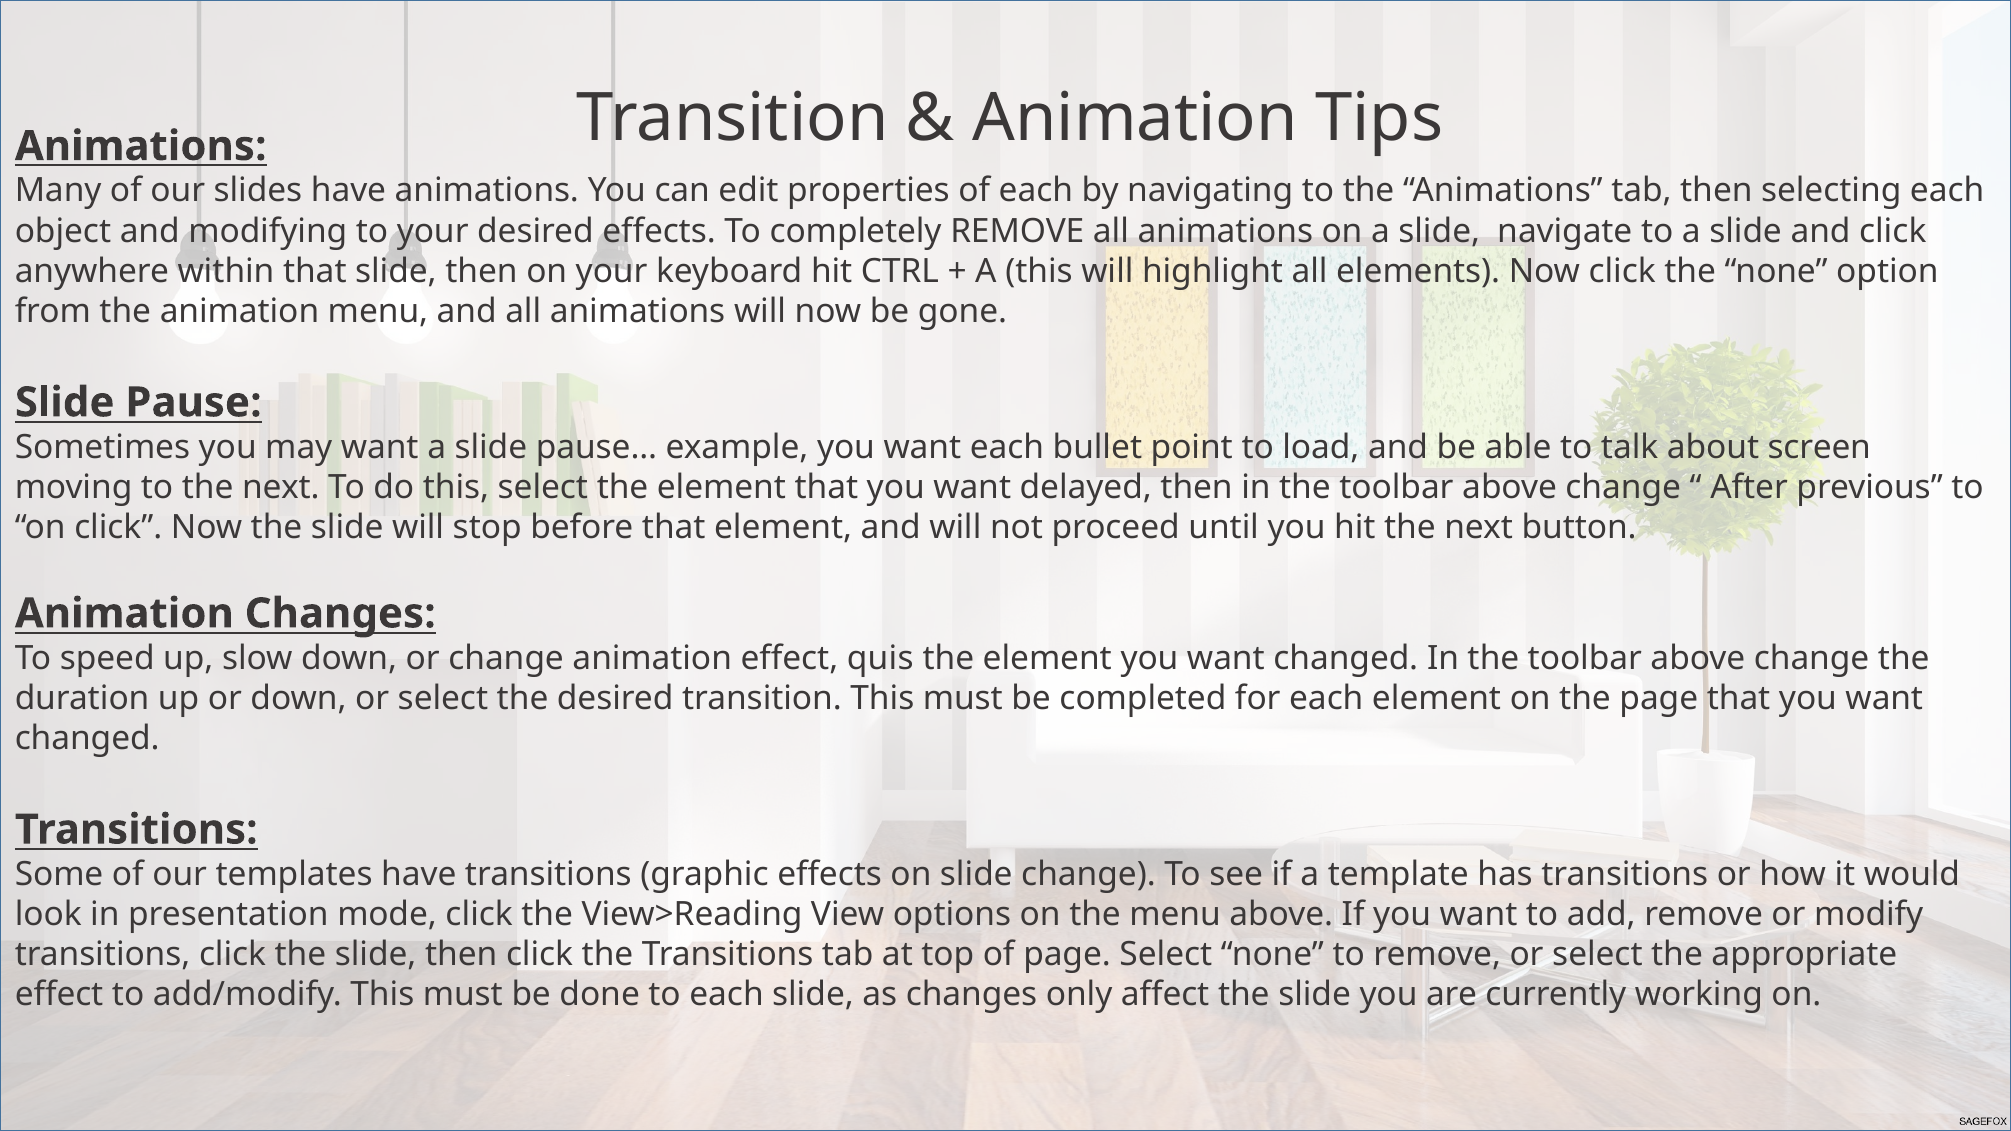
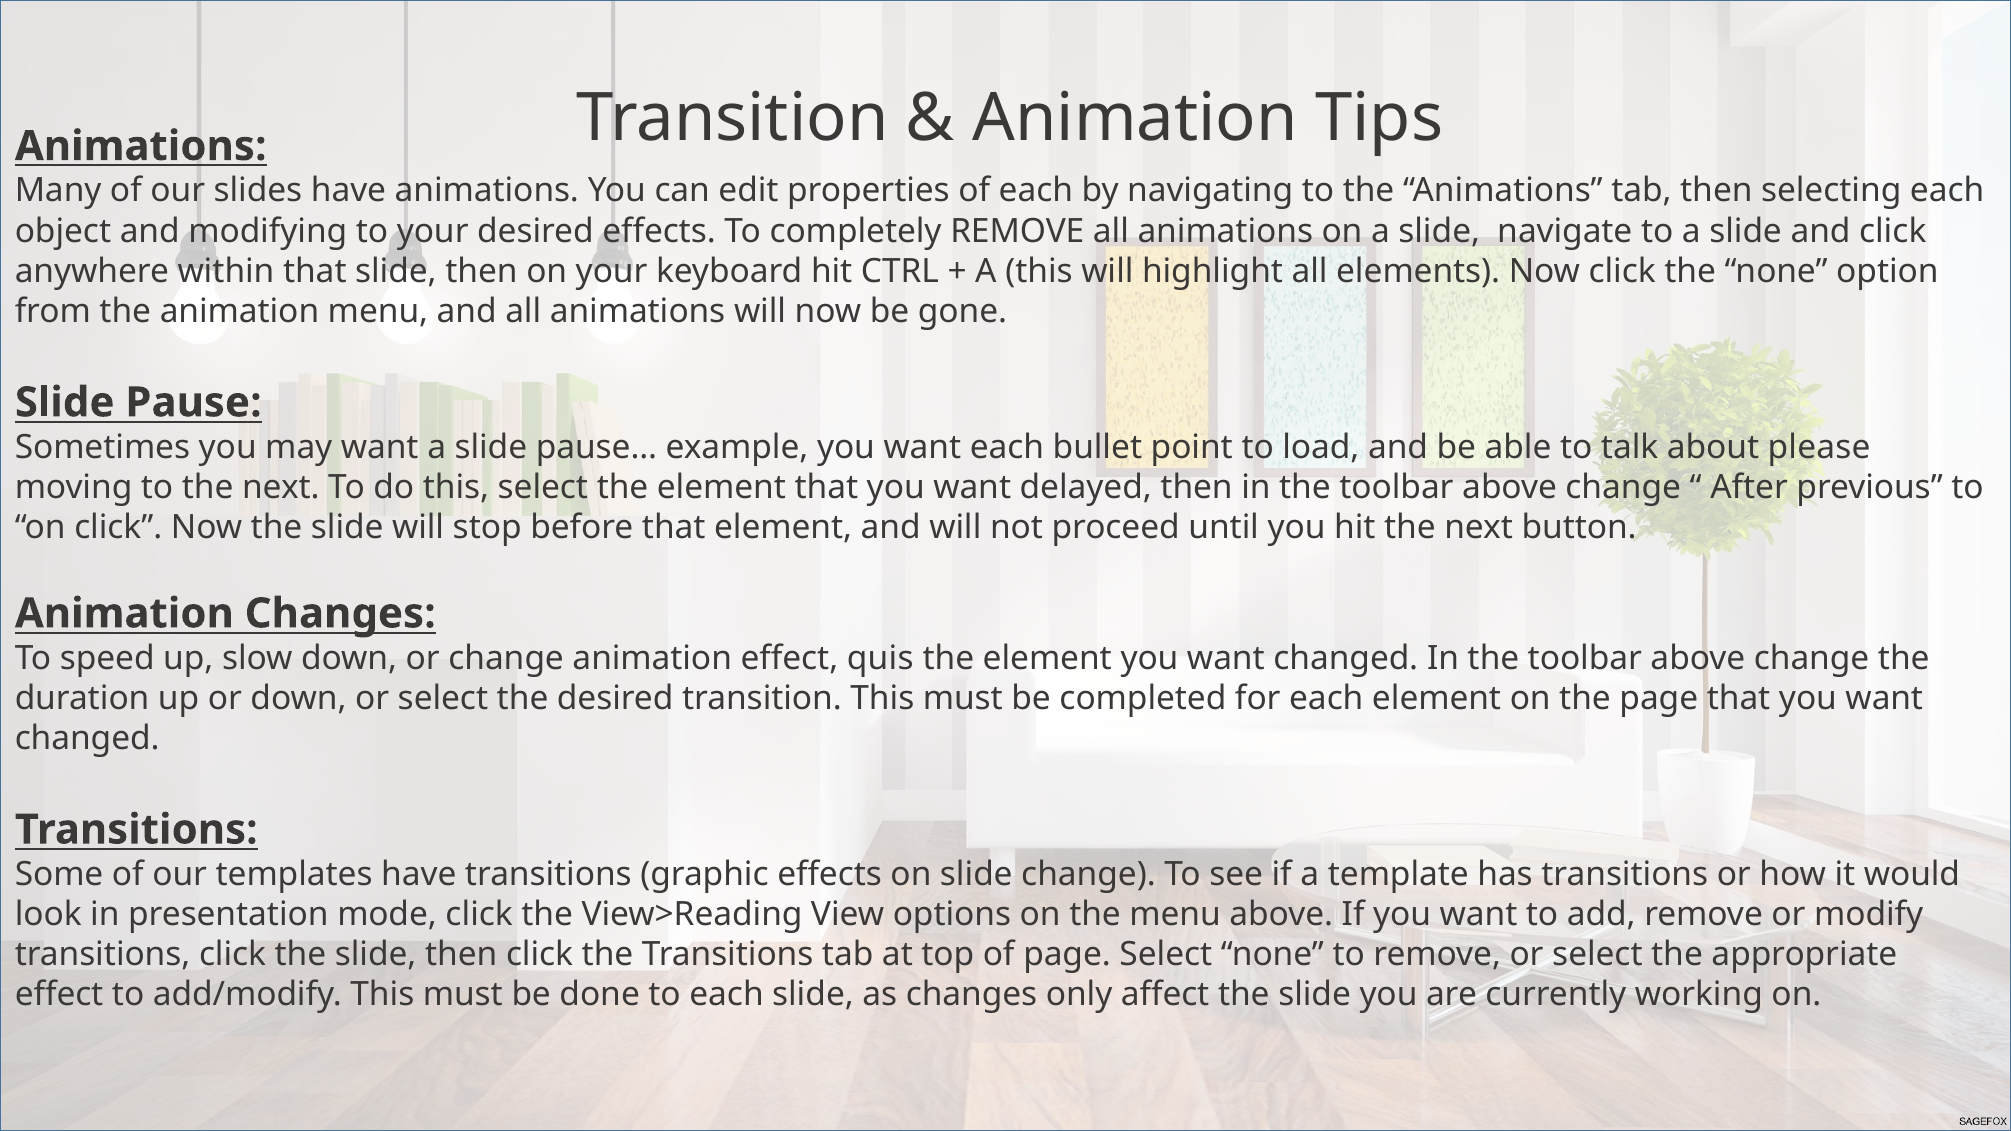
screen: screen -> please (1819, 447)
